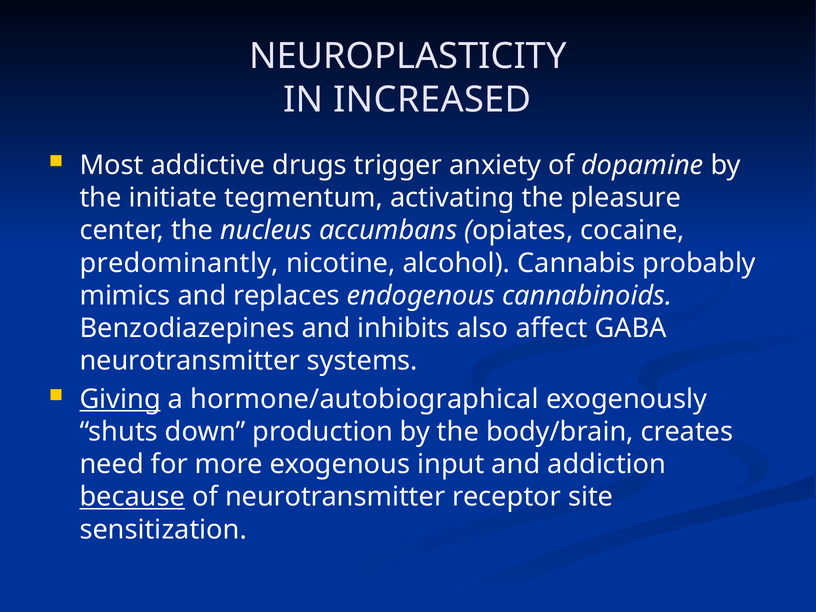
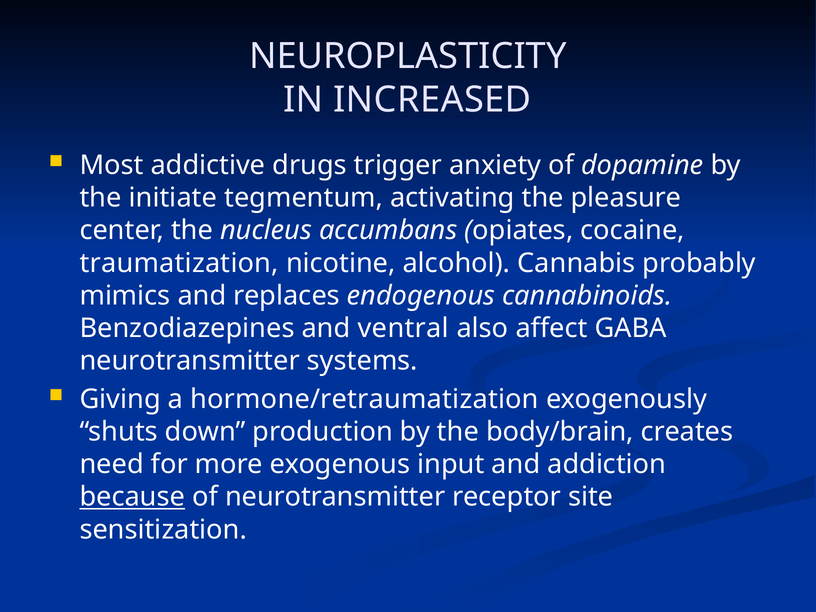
predominantly: predominantly -> traumatization (179, 263)
inhibits: inhibits -> ventral (403, 328)
Giving underline: present -> none (120, 399)
hormone/autobiographical: hormone/autobiographical -> hormone/retraumatization (364, 399)
